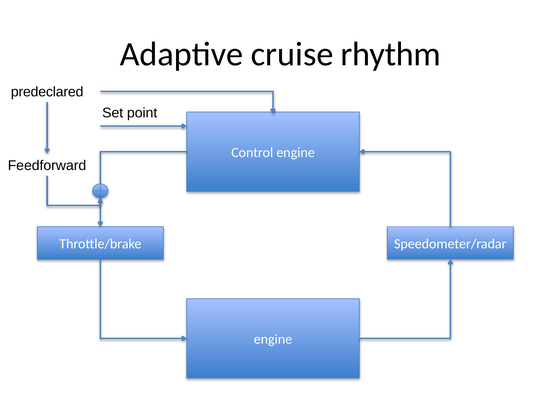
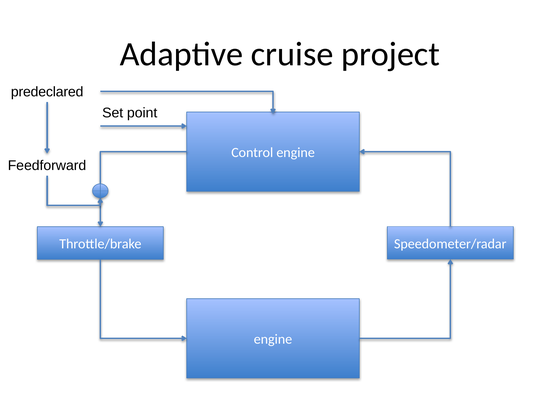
rhythm: rhythm -> project (390, 54)
